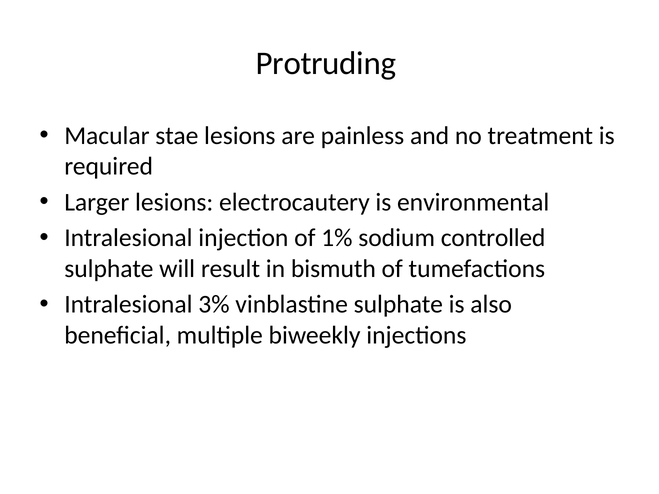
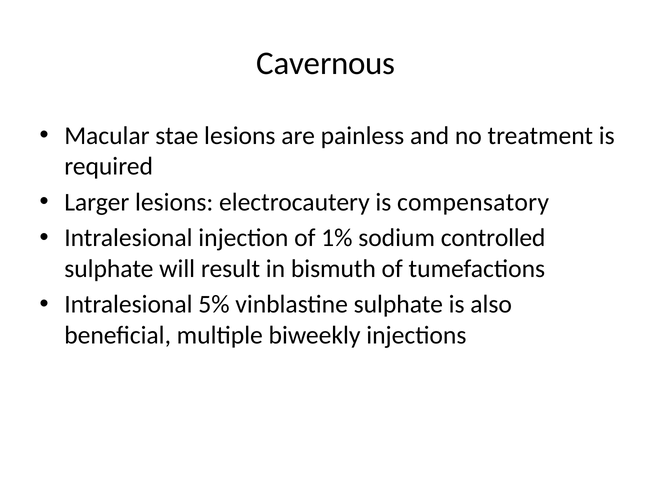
Protruding: Protruding -> Cavernous (326, 63)
environmental: environmental -> compensatory (473, 202)
3%: 3% -> 5% (214, 305)
